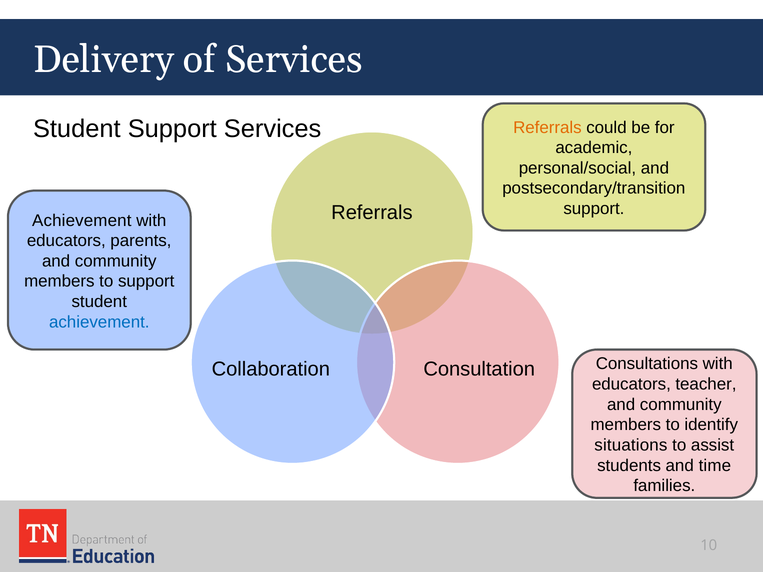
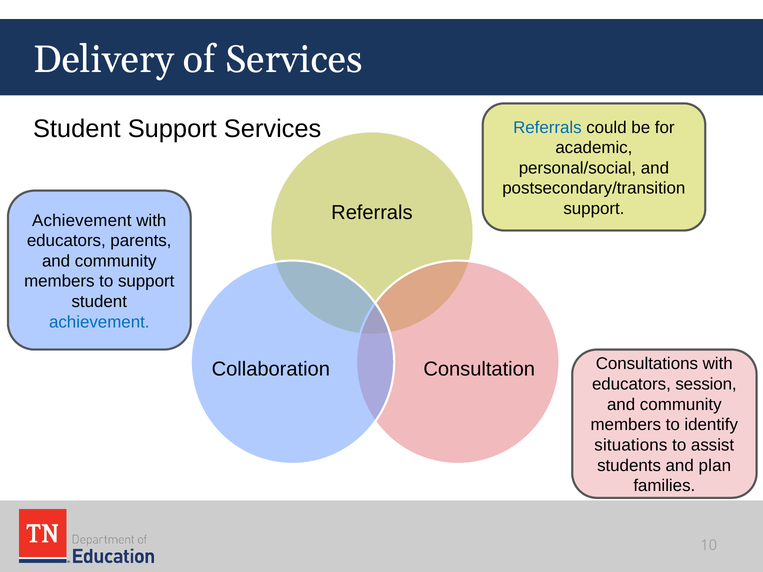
Referrals colour: orange -> blue (547, 127)
teacher: teacher -> session (706, 384)
time: time -> plan (715, 466)
